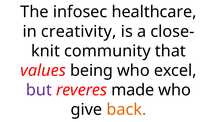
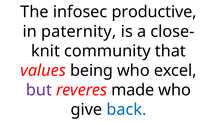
healthcare: healthcare -> productive (154, 12)
creativity: creativity -> paternity (79, 31)
back colour: orange -> blue (126, 110)
